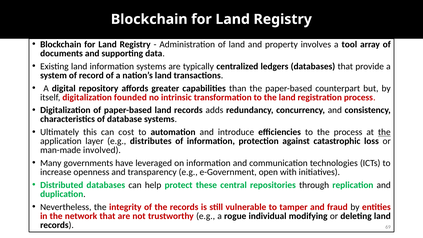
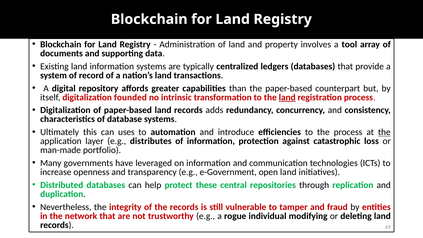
land underline: none -> present (287, 97)
cost: cost -> uses (126, 132)
involved: involved -> portfolio (102, 150)
open with: with -> land (288, 172)
